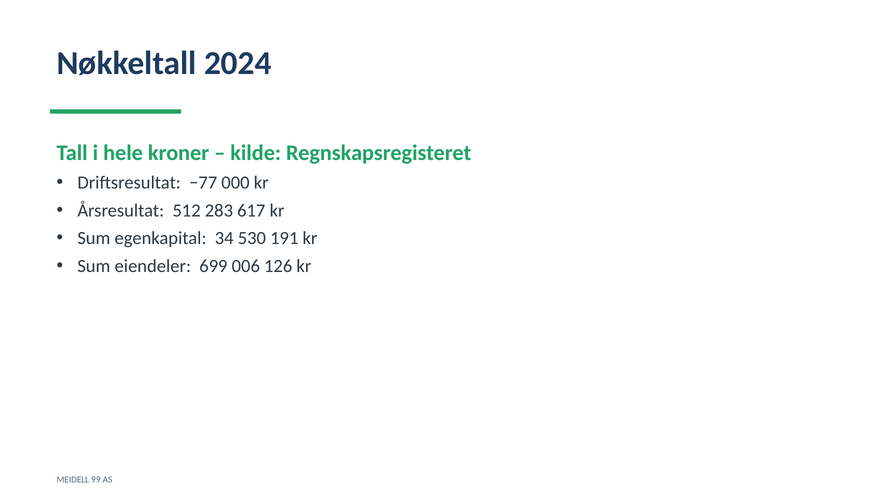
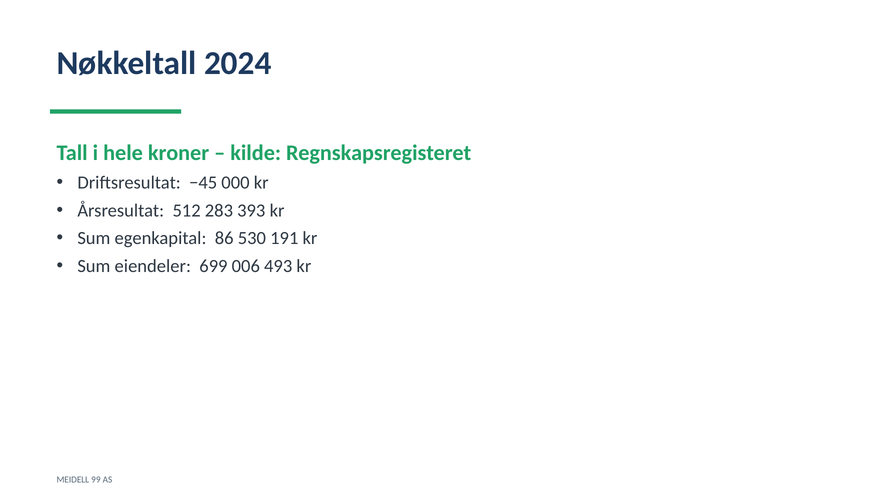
−77: −77 -> −45 (203, 183)
617: 617 -> 393 (251, 211)
34: 34 -> 86 (224, 238)
126: 126 -> 493 (278, 266)
